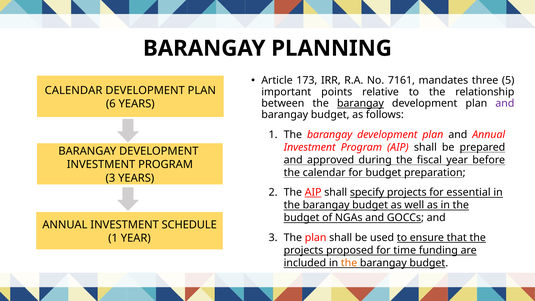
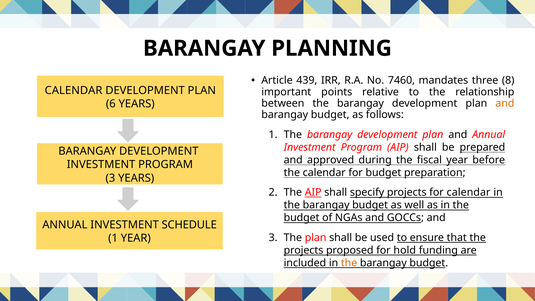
173: 173 -> 439 (307, 80)
7161: 7161 -> 7460 (401, 80)
5: 5 -> 8 (508, 80)
barangay underline: present -> none (360, 103)
and colour: purple -> orange (505, 103)
for essential: essential -> calendar (469, 192)
time: time -> hold (405, 250)
